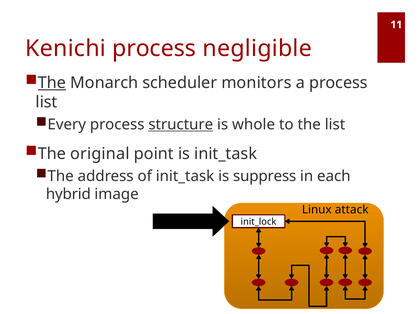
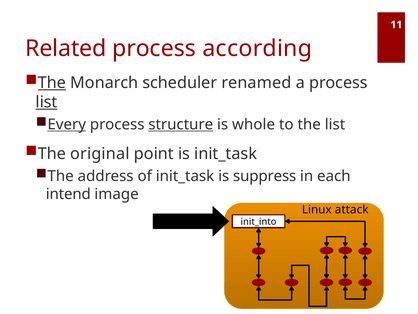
Kenichi: Kenichi -> Related (66, 48)
negligible: negligible -> according (257, 48)
monitors: monitors -> renamed (256, 83)
list underline: none -> present (47, 102)
Every underline: none -> present (67, 124)
hybrid: hybrid -> intend (68, 194)
init_lock: init_lock -> init_into (259, 222)
